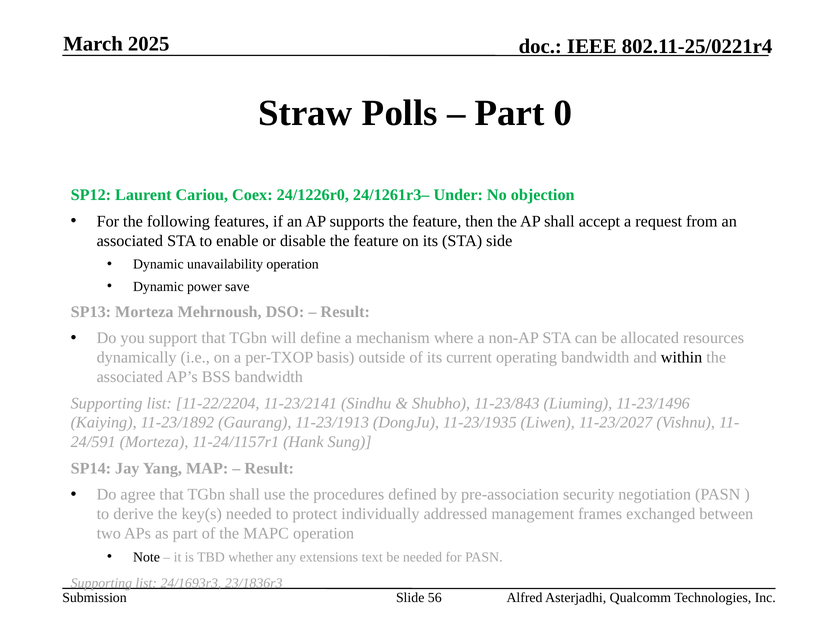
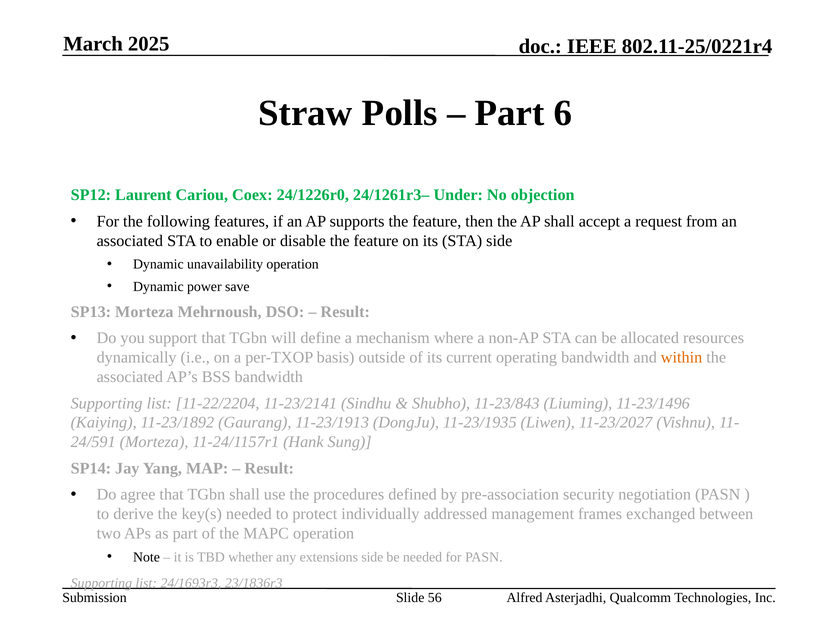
0: 0 -> 6 (563, 113)
within colour: black -> orange (682, 358)
extensions text: text -> side (372, 557)
